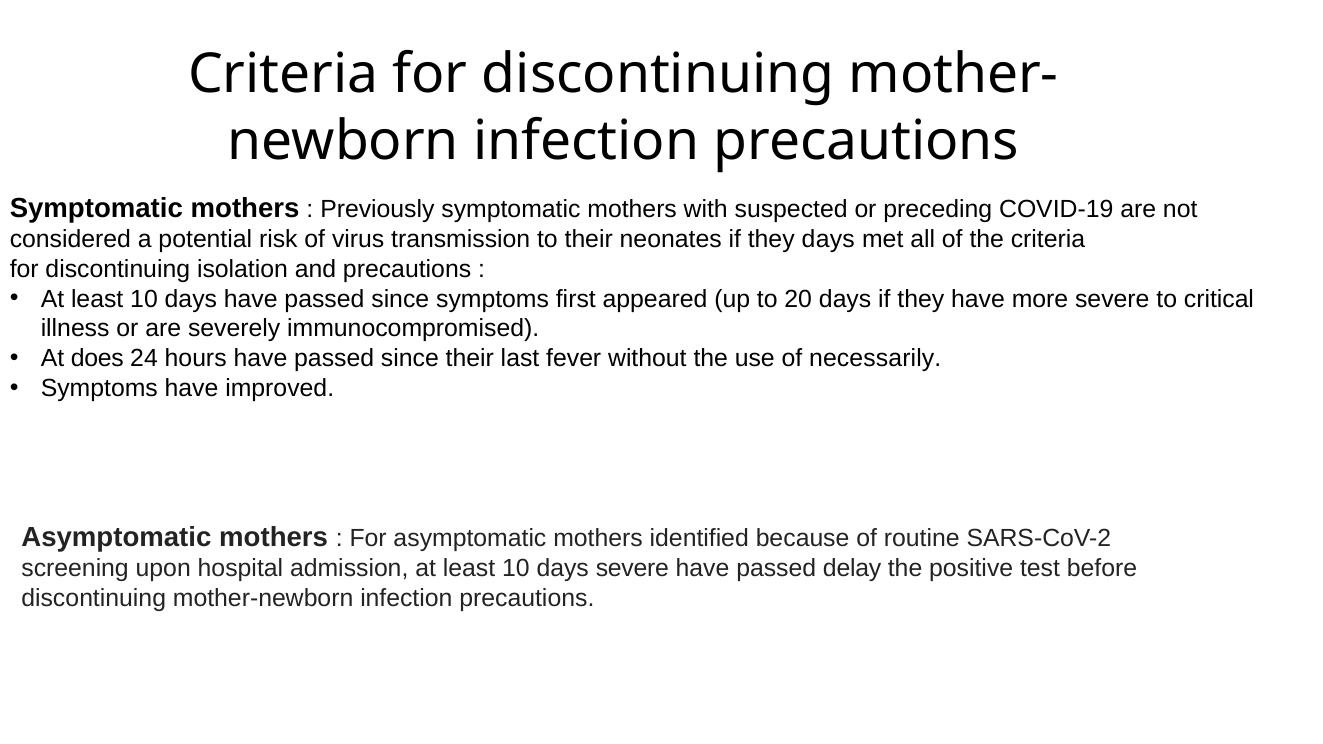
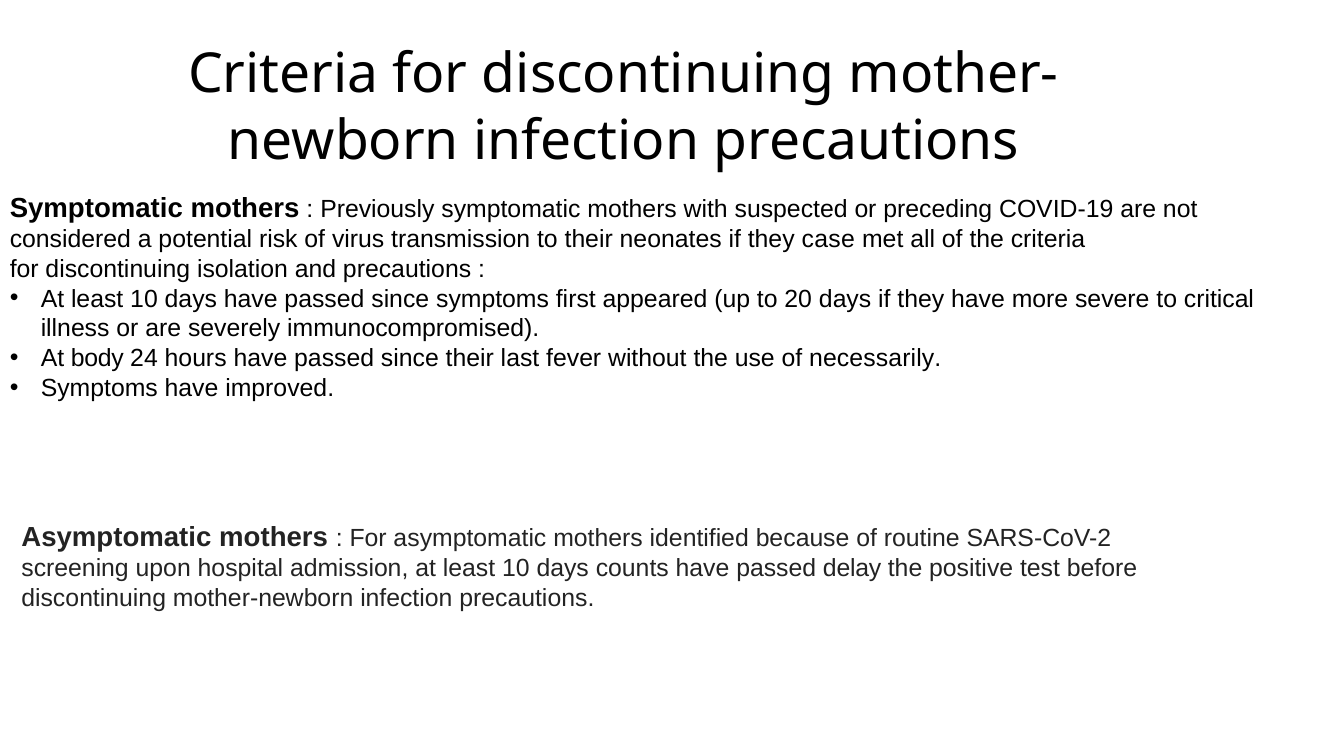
they days: days -> case (828, 239)
does: does -> body (97, 359)
days severe: severe -> counts (632, 568)
